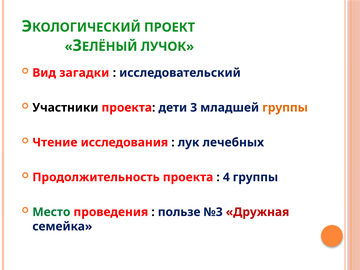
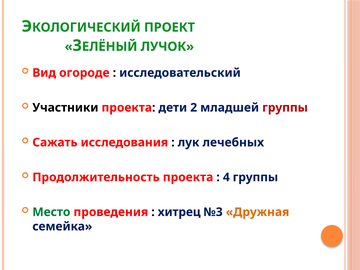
загадки: загадки -> огороде (84, 73)
3: 3 -> 2 (194, 108)
группы colour: orange -> red (285, 108)
Чтение: Чтение -> Сажать (55, 142)
пользе: пользе -> хитрец (179, 212)
Дружная colour: red -> orange (258, 212)
